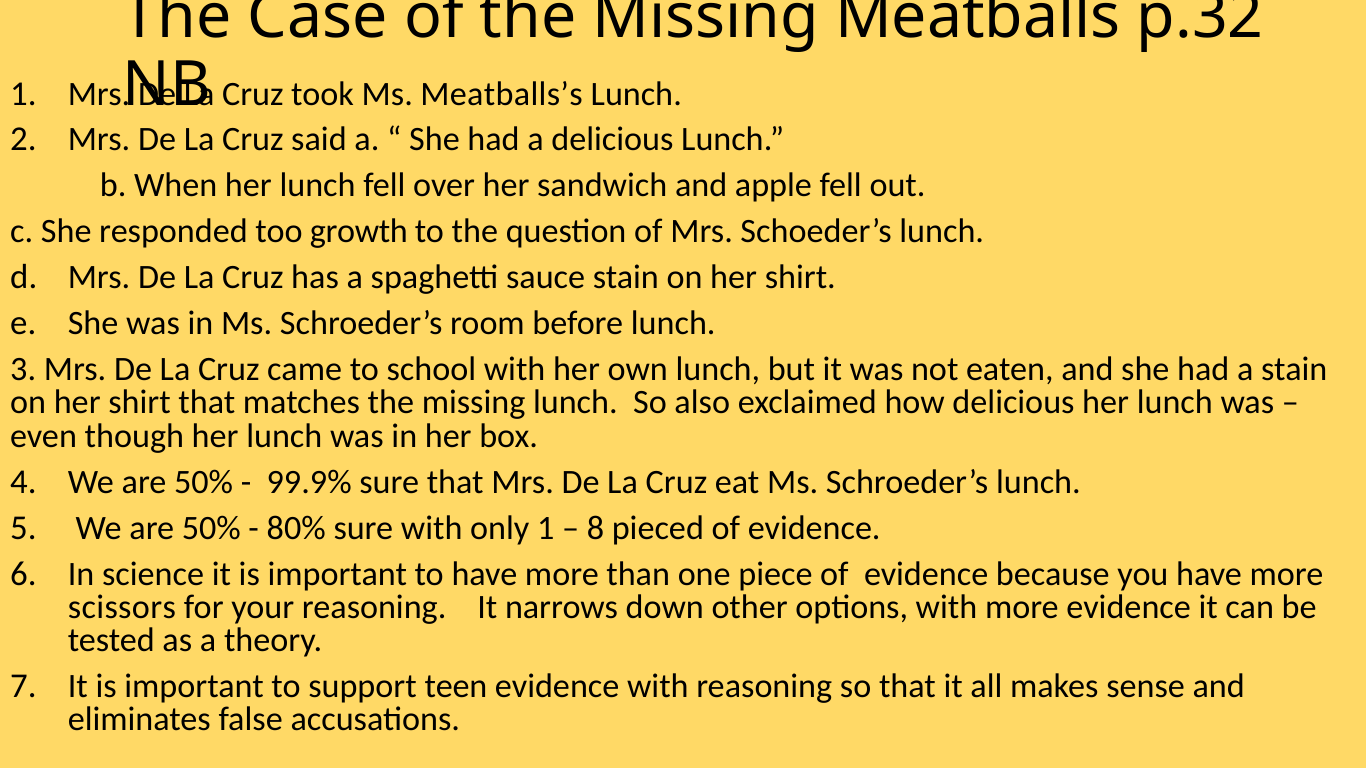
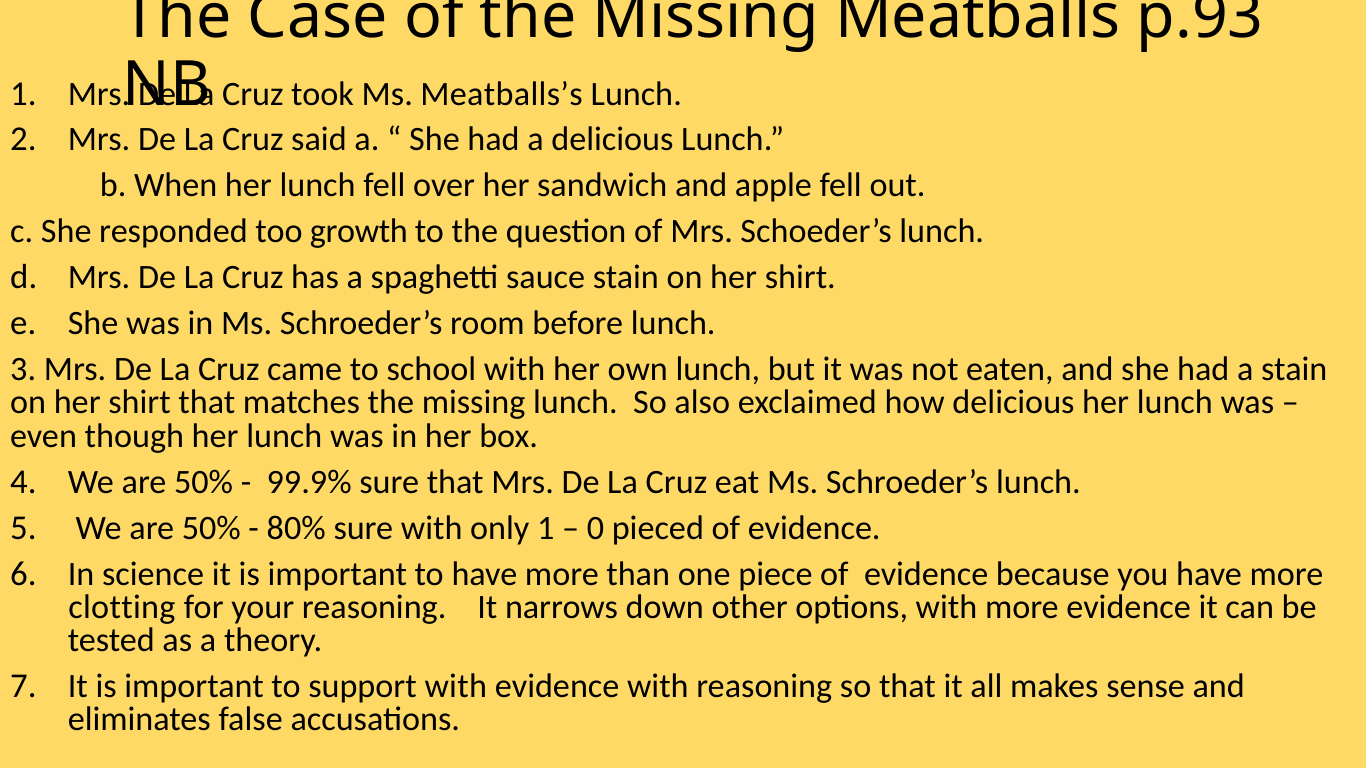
p.32: p.32 -> p.93 (1200, 17)
8: 8 -> 0 (596, 528)
scissors: scissors -> clotting (122, 607)
support teen: teen -> with (456, 686)
